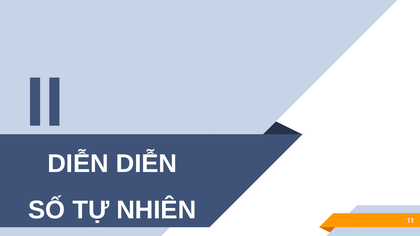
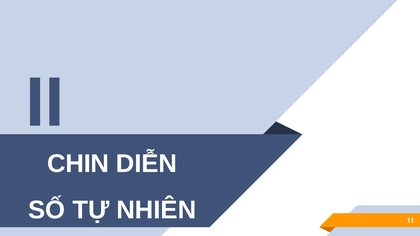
DIỄN: DIỄN -> CHIN (78, 164)
